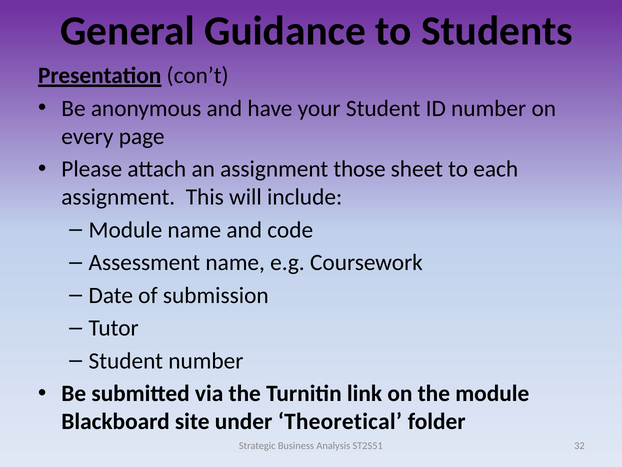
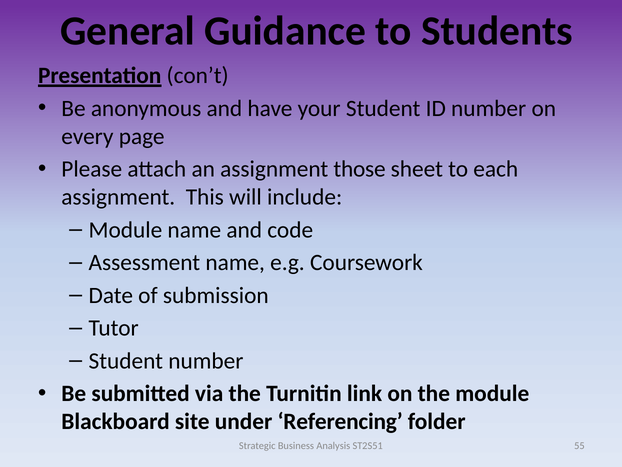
Theoretical: Theoretical -> Referencing (340, 421)
32: 32 -> 55 (579, 445)
